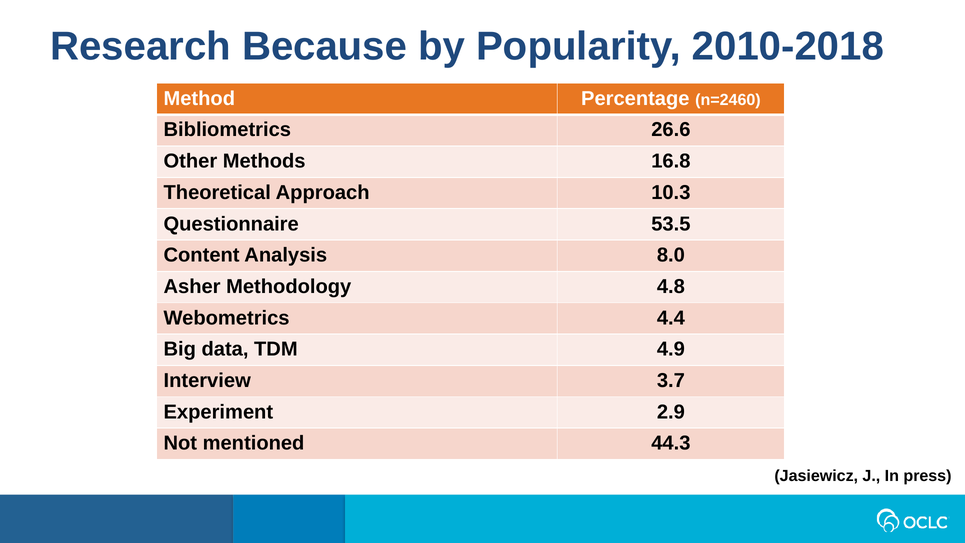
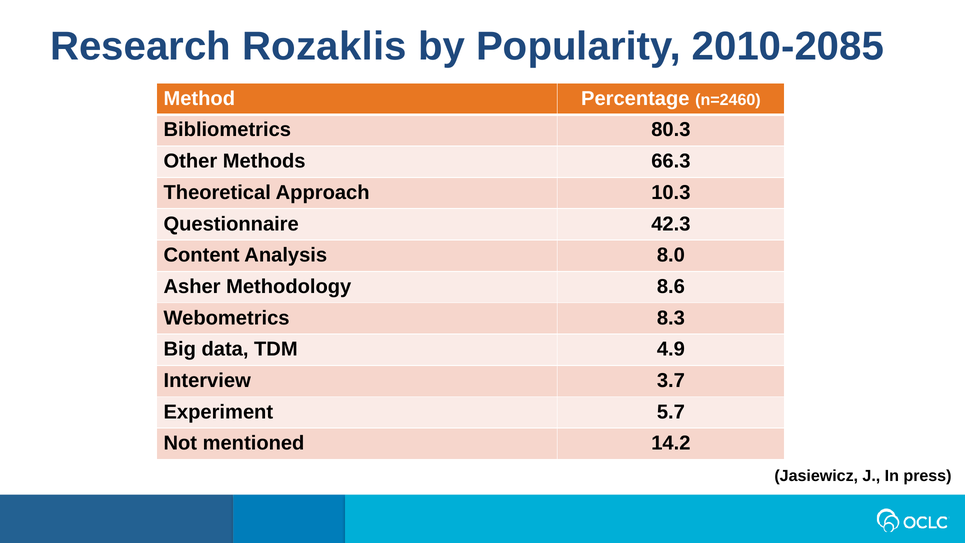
Because: Because -> Rozaklis (324, 46)
2010-2018: 2010-2018 -> 2010-2085 (788, 46)
26.6: 26.6 -> 80.3 (671, 130)
16.8: 16.8 -> 66.3 (671, 161)
53.5: 53.5 -> 42.3 (671, 224)
4.8: 4.8 -> 8.6 (671, 286)
4.4: 4.4 -> 8.3 (671, 318)
2.9: 2.9 -> 5.7 (671, 412)
44.3: 44.3 -> 14.2 (671, 443)
